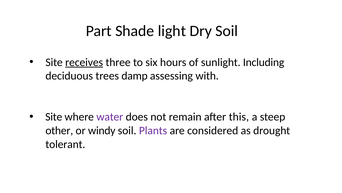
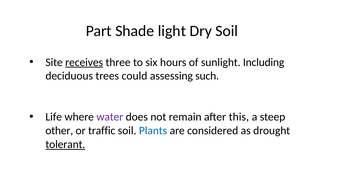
damp: damp -> could (134, 76)
with: with -> such (207, 76)
Site: Site -> Life (54, 117)
windy: windy -> traffic (102, 130)
Plants colour: purple -> blue (153, 130)
tolerant underline: none -> present (65, 144)
